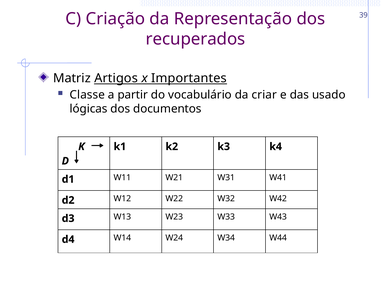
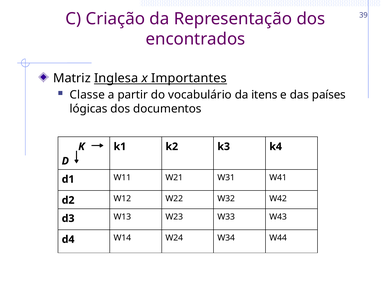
recuperados: recuperados -> encontrados (196, 39)
Artigos: Artigos -> Inglesa (116, 78)
criar: criar -> itens (264, 95)
usado: usado -> países (329, 95)
